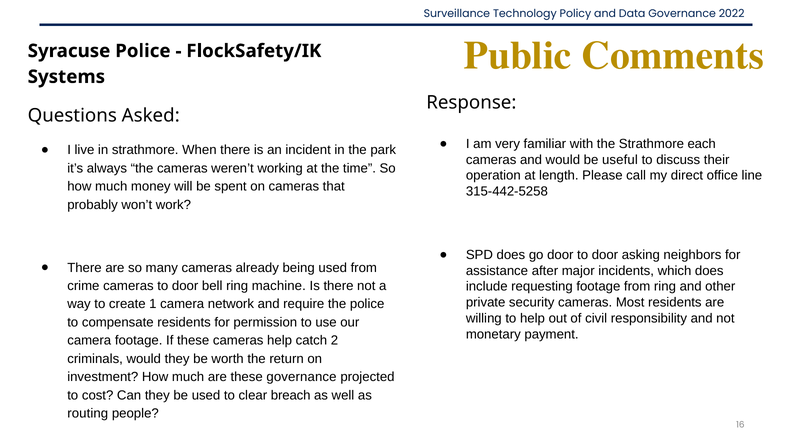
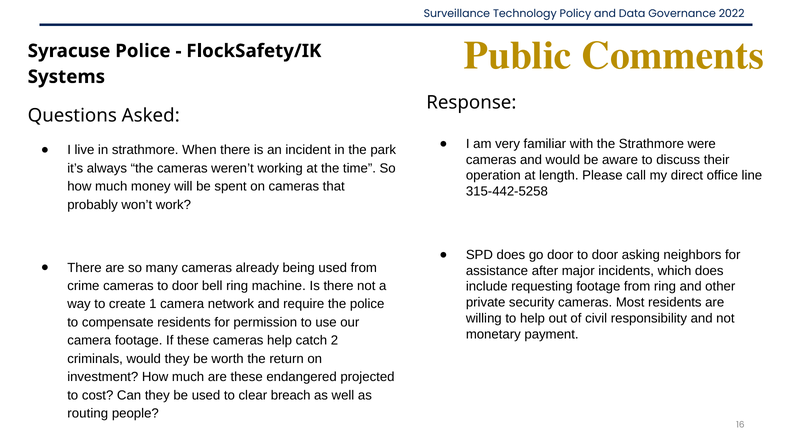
each: each -> were (702, 144)
useful: useful -> aware (620, 160)
these governance: governance -> endangered (302, 377)
